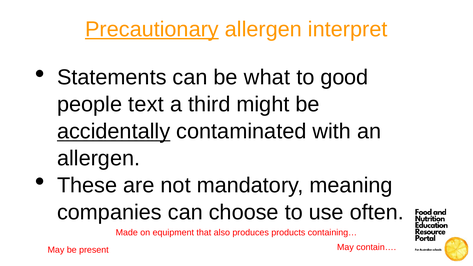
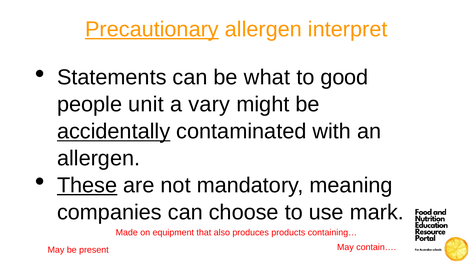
text: text -> unit (146, 104)
third: third -> vary (209, 104)
These underline: none -> present (87, 185)
often: often -> mark (377, 212)
